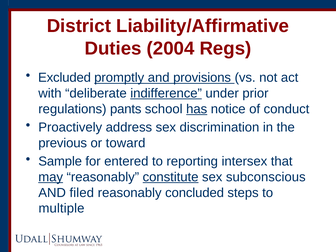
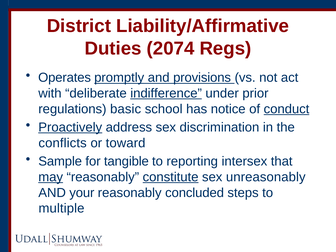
2004: 2004 -> 2074 (171, 48)
Excluded: Excluded -> Operates (65, 78)
pants: pants -> basic (126, 109)
has underline: present -> none (197, 109)
conduct underline: none -> present (287, 109)
Proactively underline: none -> present (70, 127)
previous: previous -> conflicts (63, 143)
entered: entered -> tangible (126, 161)
subconscious: subconscious -> unreasonably (266, 177)
filed: filed -> your (82, 193)
